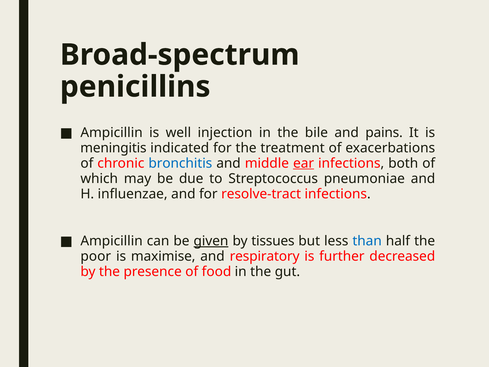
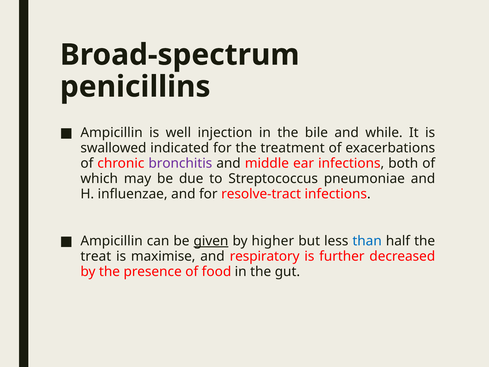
pains: pains -> while (384, 132)
meningitis: meningitis -> swallowed (113, 148)
bronchitis colour: blue -> purple (180, 163)
ear underline: present -> none (304, 163)
tissues: tissues -> higher (273, 241)
poor: poor -> treat (96, 256)
